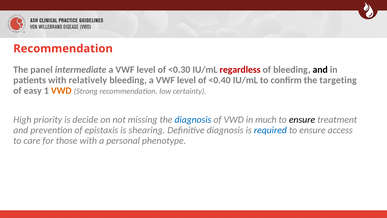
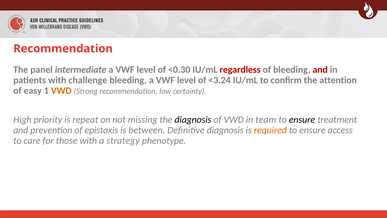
and colour: black -> red (320, 70)
relatively: relatively -> challenge (88, 80)
<0.40: <0.40 -> <3.24 (220, 80)
targeting: targeting -> attention (338, 80)
decide: decide -> repeat (85, 120)
diagnosis colour: blue -> black (193, 120)
much: much -> team (266, 120)
shearing: shearing -> between (147, 130)
required colour: blue -> orange (270, 130)
personal: personal -> strategy (123, 140)
